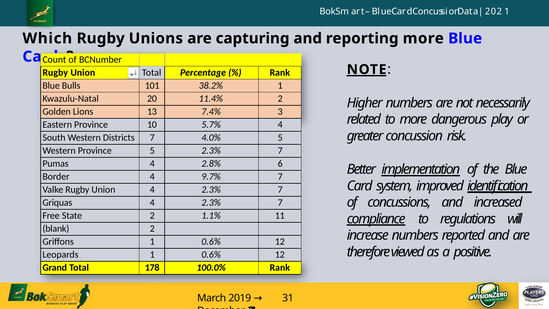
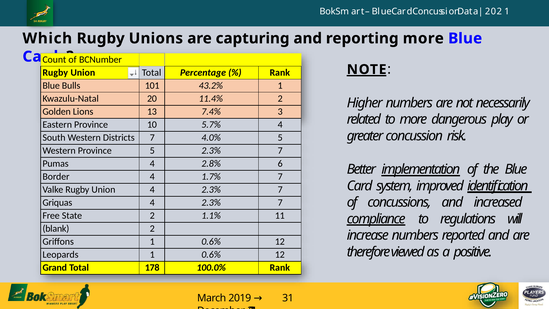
38.2%: 38.2% -> 43.2% (211, 86)
9.7%: 9.7% -> 1.7% (211, 177)
